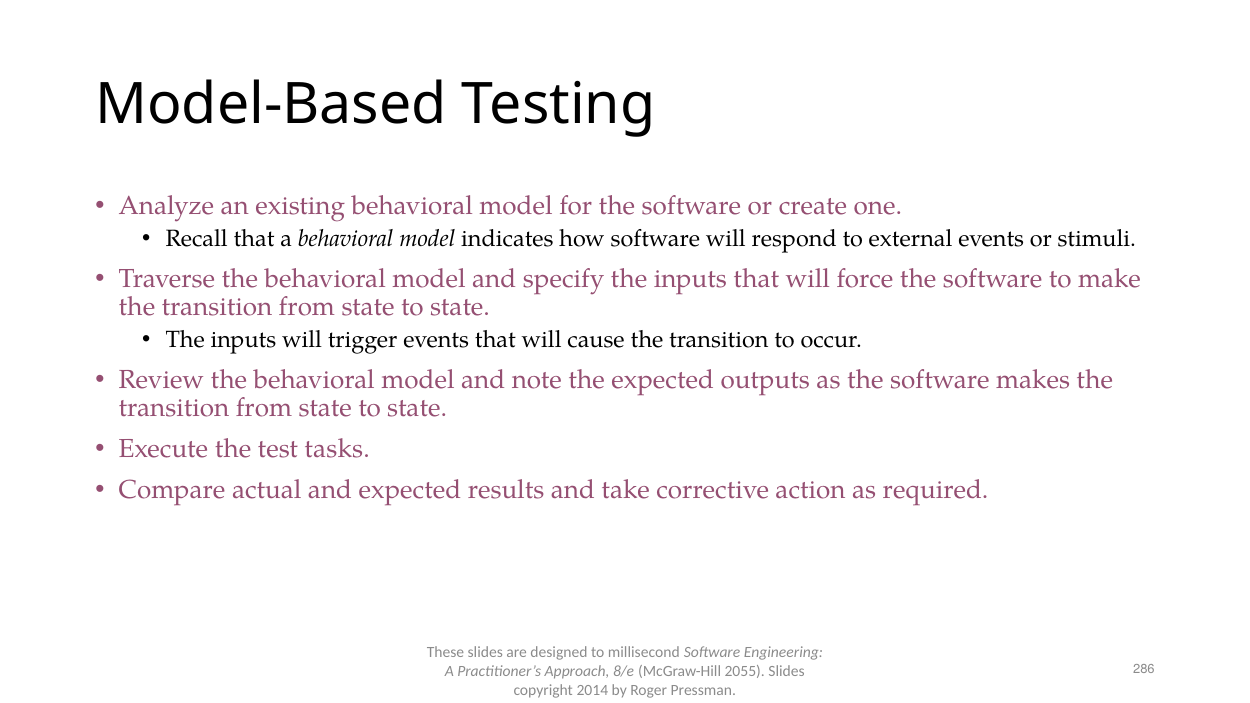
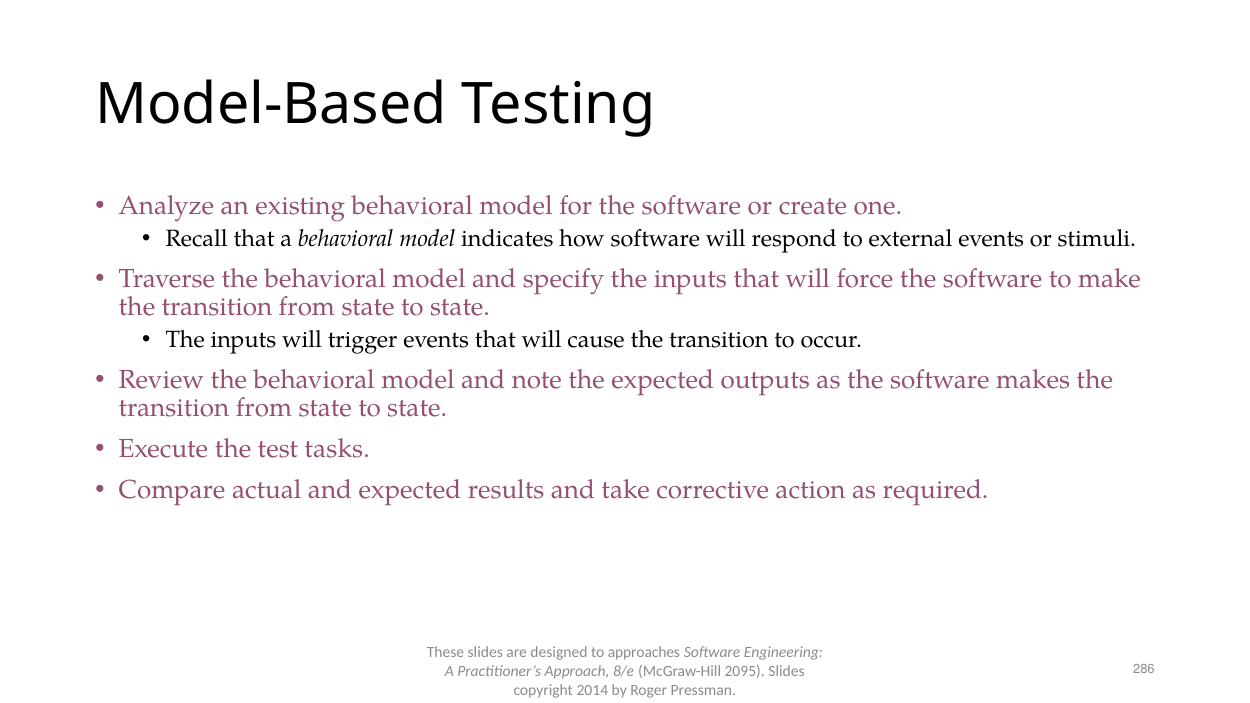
millisecond: millisecond -> approaches (644, 653)
2055: 2055 -> 2095 (745, 671)
